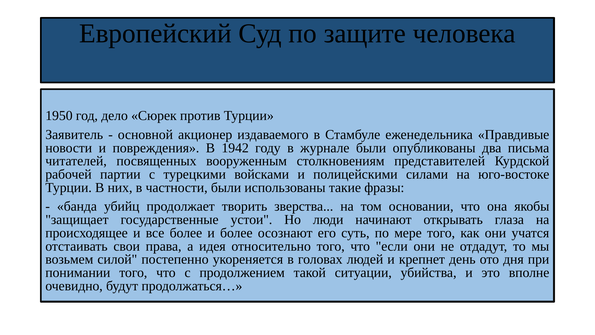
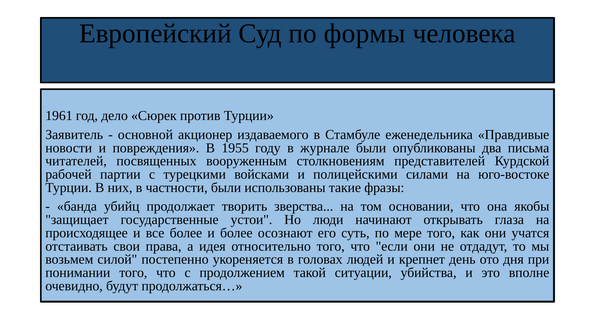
защите: защите -> формы (365, 34)
1950: 1950 -> 1961 (59, 116)
1942: 1942 -> 1955 (235, 148)
